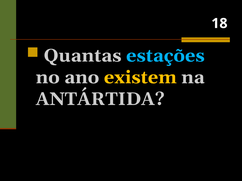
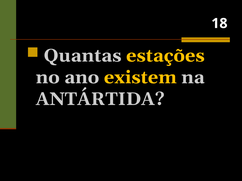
estações colour: light blue -> yellow (165, 56)
